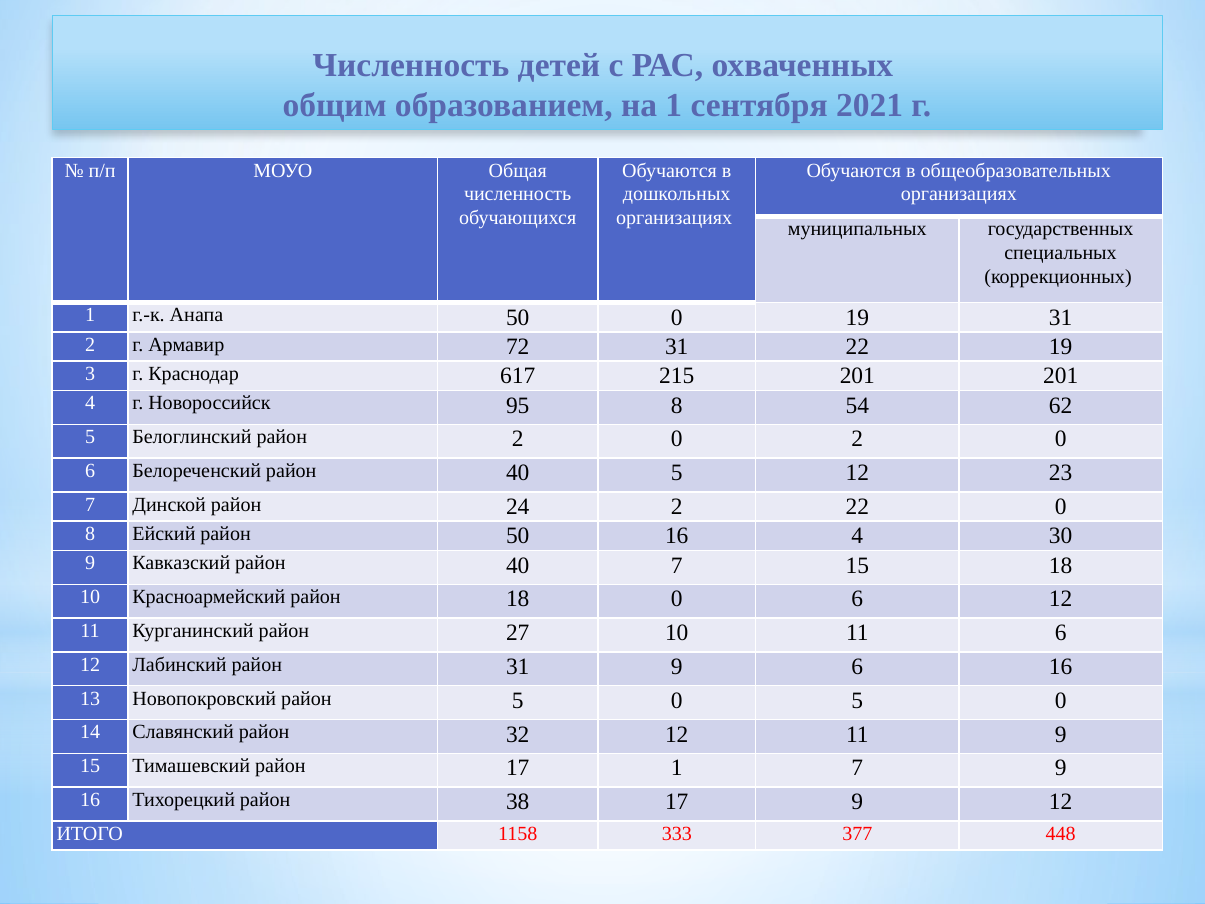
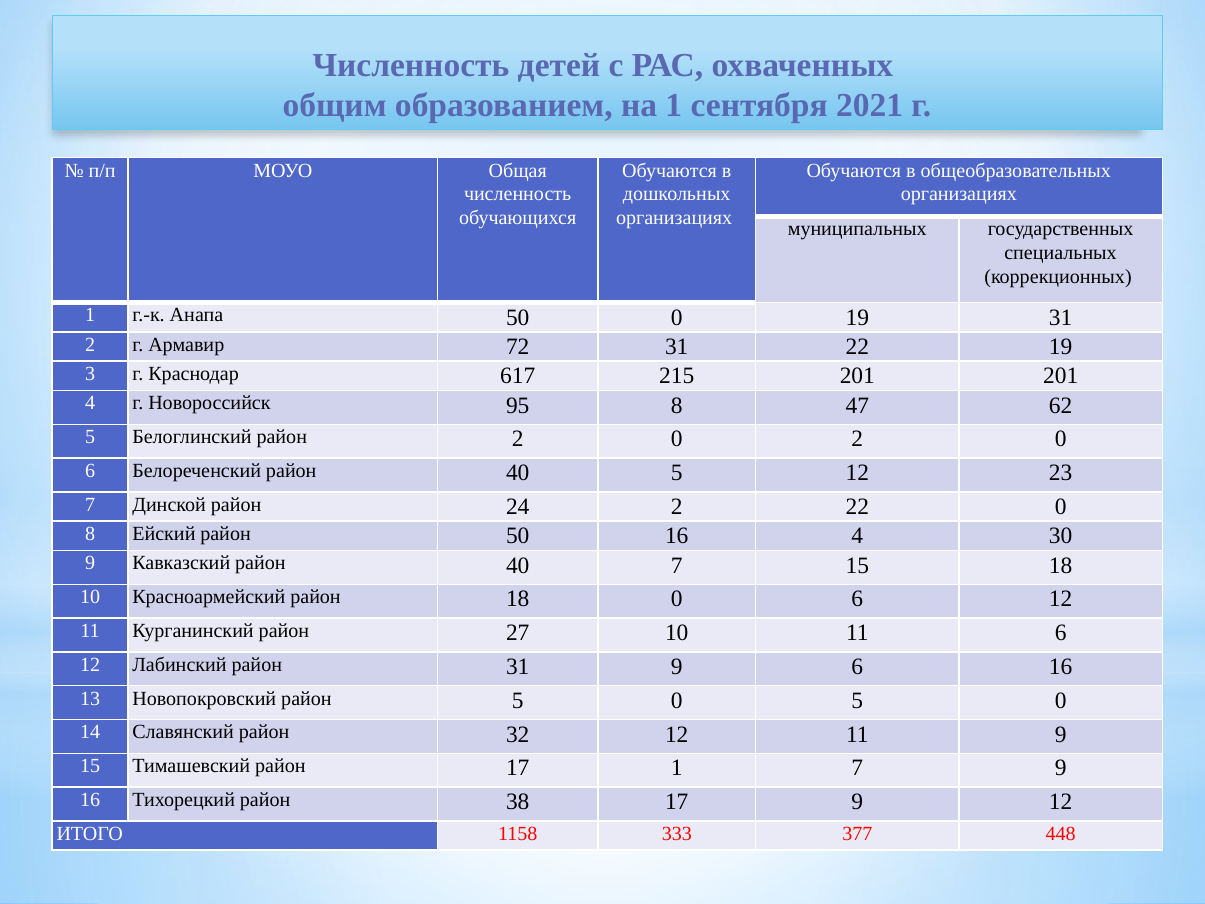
54: 54 -> 47 (857, 405)
